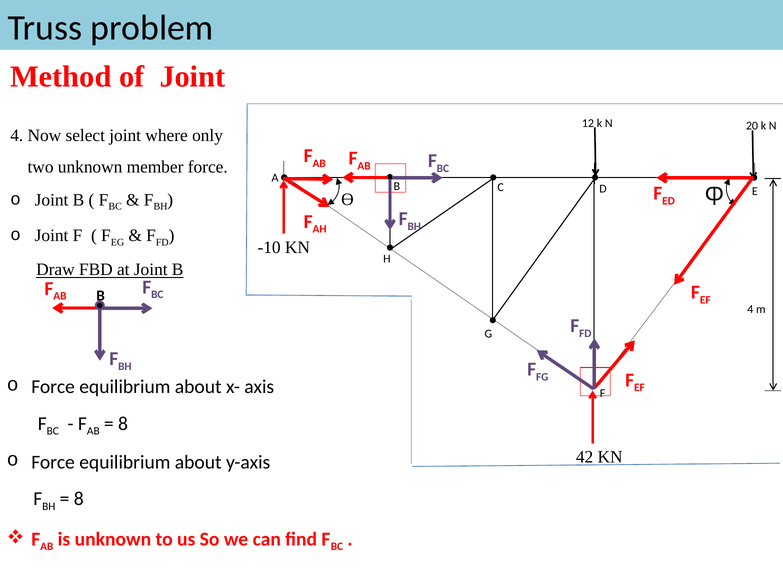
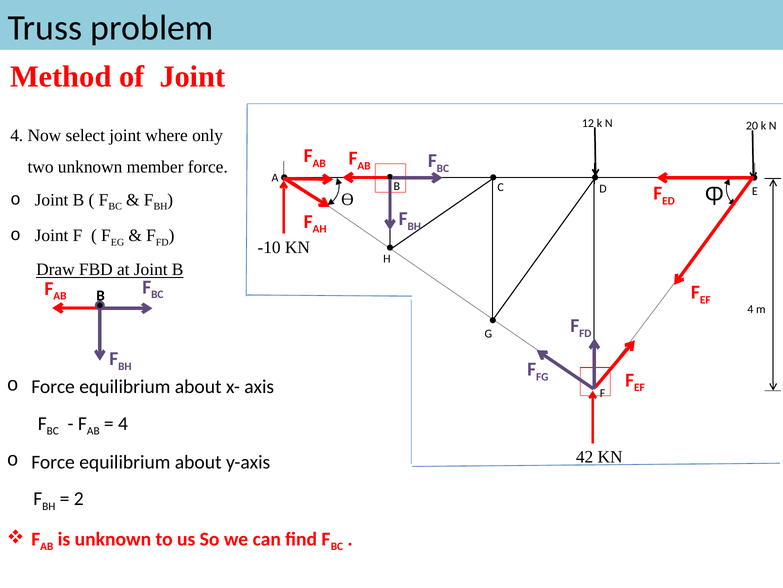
8: 8 -> 4 (123, 423)
8: 8 -> 2 (79, 498)
